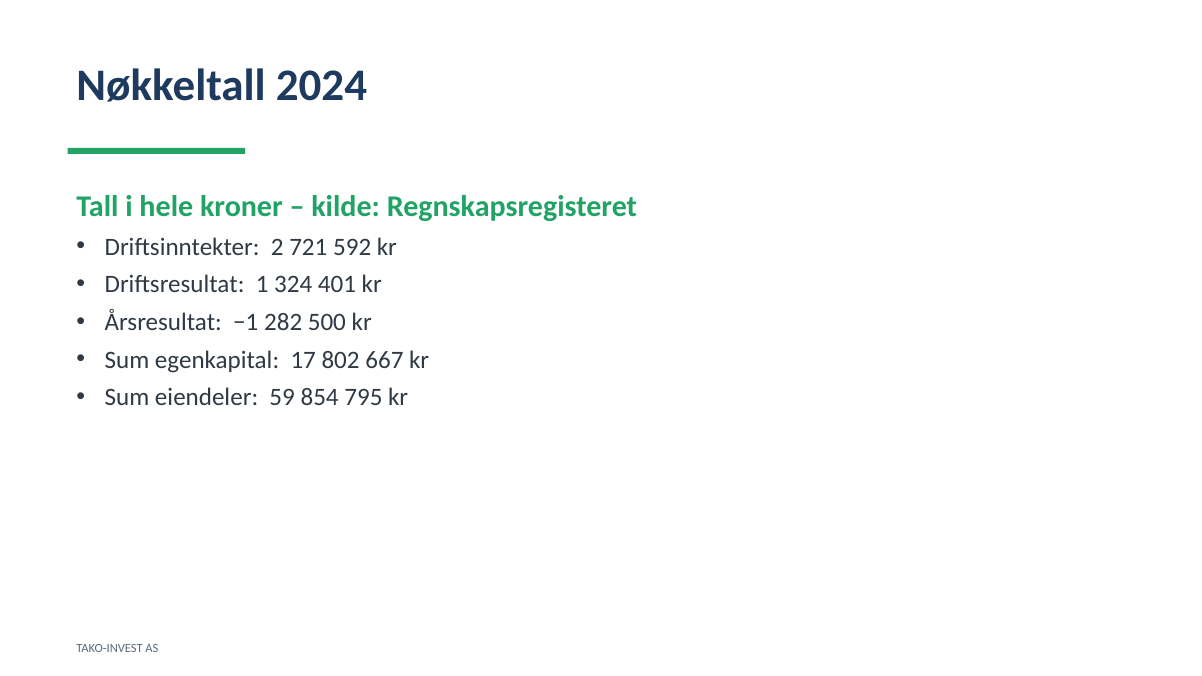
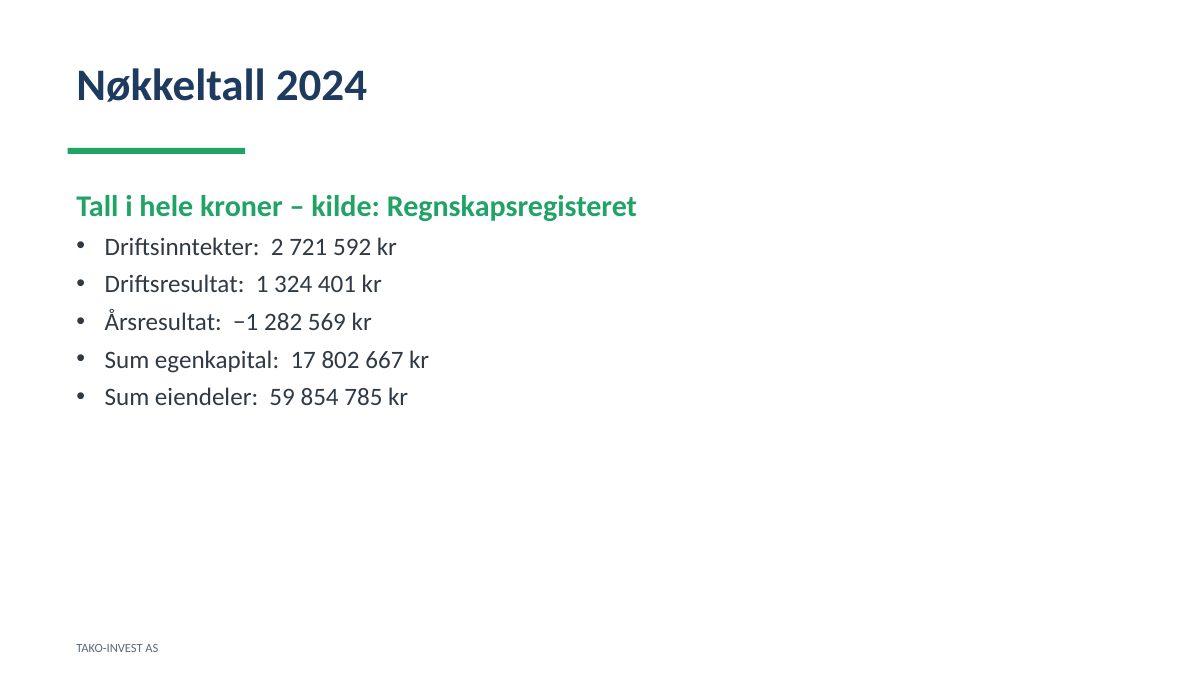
500: 500 -> 569 (327, 322)
795: 795 -> 785 (363, 398)
